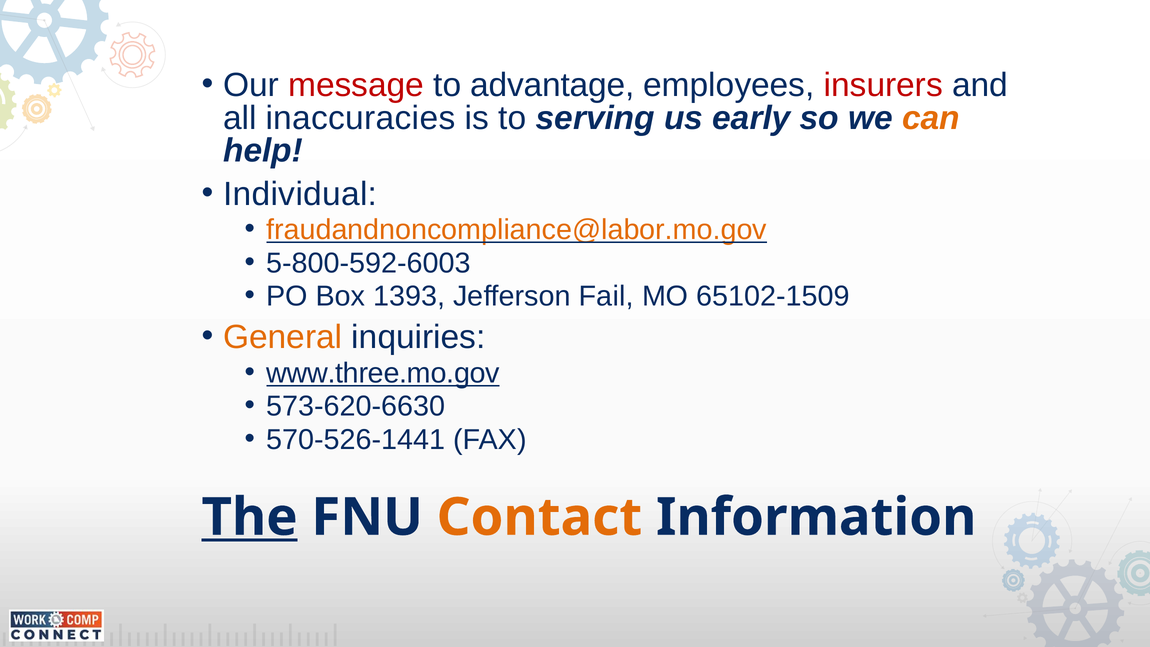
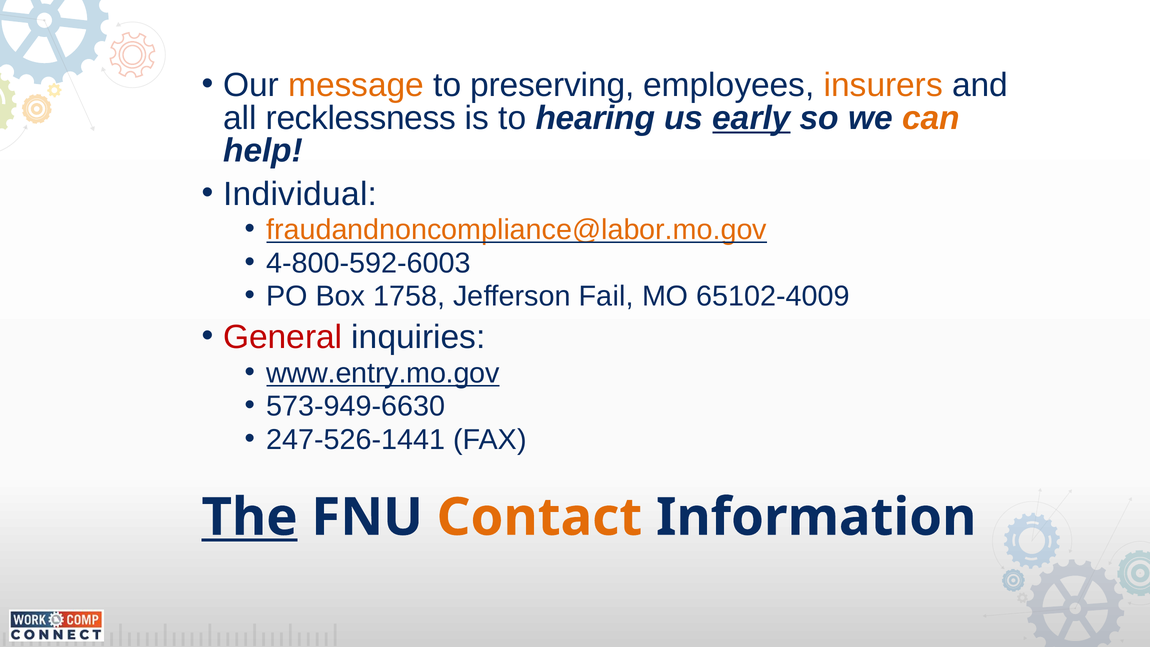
message colour: red -> orange (356, 85)
advantage: advantage -> preserving (552, 85)
insurers colour: red -> orange (883, 85)
inaccuracies: inaccuracies -> recklessness (361, 118)
serving: serving -> hearing (595, 118)
early underline: none -> present (751, 118)
5-800-592-6003: 5-800-592-6003 -> 4-800-592-6003 (369, 263)
1393: 1393 -> 1758 (409, 296)
65102-1509: 65102-1509 -> 65102-4009 (773, 296)
General colour: orange -> red (283, 337)
www.three.mo.gov: www.three.mo.gov -> www.entry.mo.gov (383, 373)
573-620-6630: 573-620-6630 -> 573-949-6630 (356, 406)
570-526-1441: 570-526-1441 -> 247-526-1441 (356, 440)
